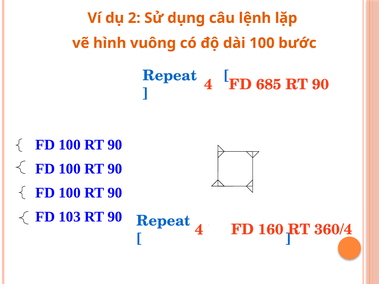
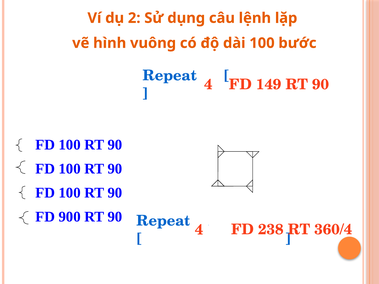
685: 685 -> 149 (269, 84)
103: 103 -> 900 (70, 217)
160: 160 -> 238 (271, 230)
